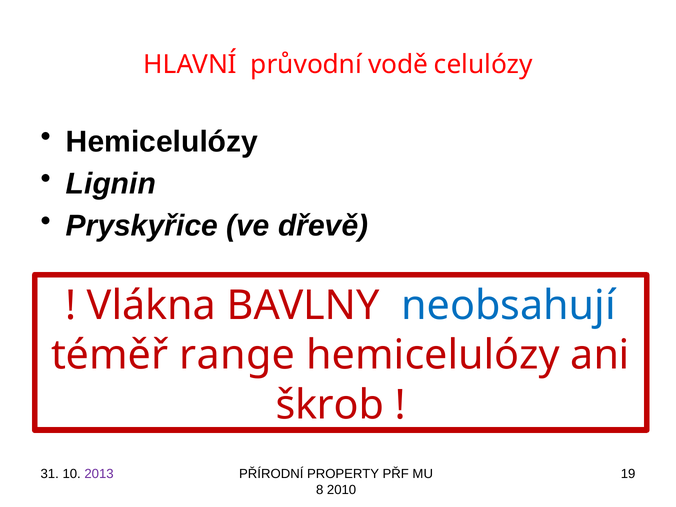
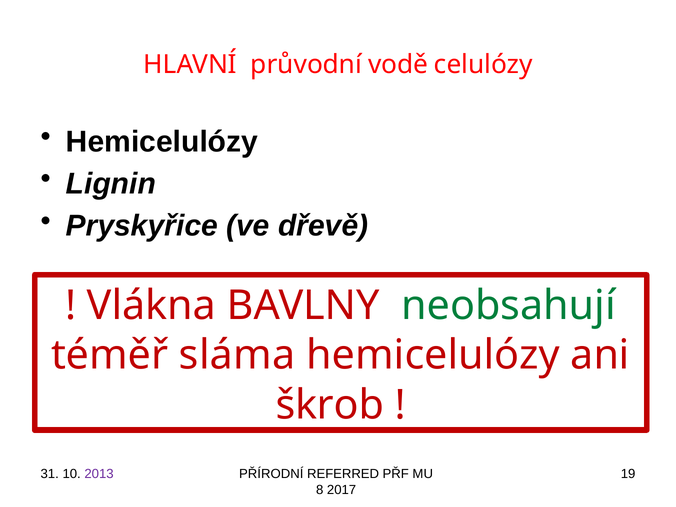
neobsahují colour: blue -> green (508, 306)
range: range -> sláma (237, 355)
PROPERTY: PROPERTY -> REFERRED (343, 474)
2010: 2010 -> 2017 (342, 490)
